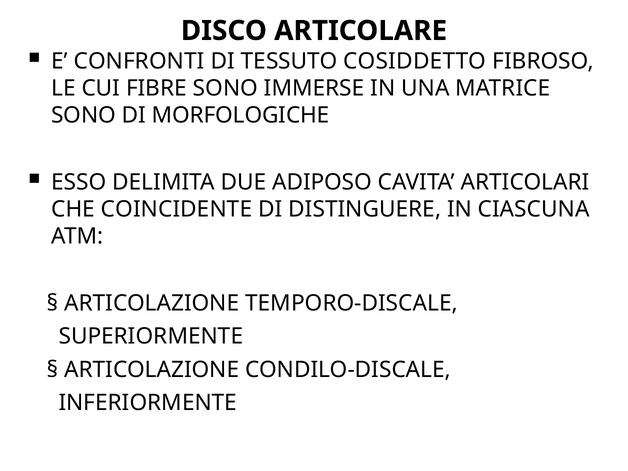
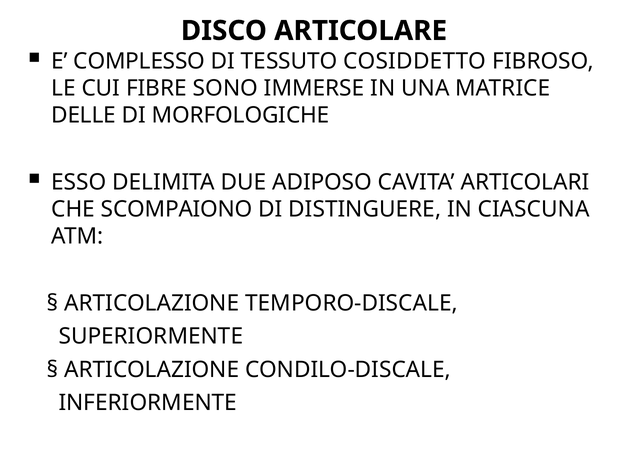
CONFRONTI: CONFRONTI -> COMPLESSO (139, 61)
SONO: SONO -> DELLE (84, 115)
COINCIDENTE: COINCIDENTE -> SCOMPAIONO (177, 209)
